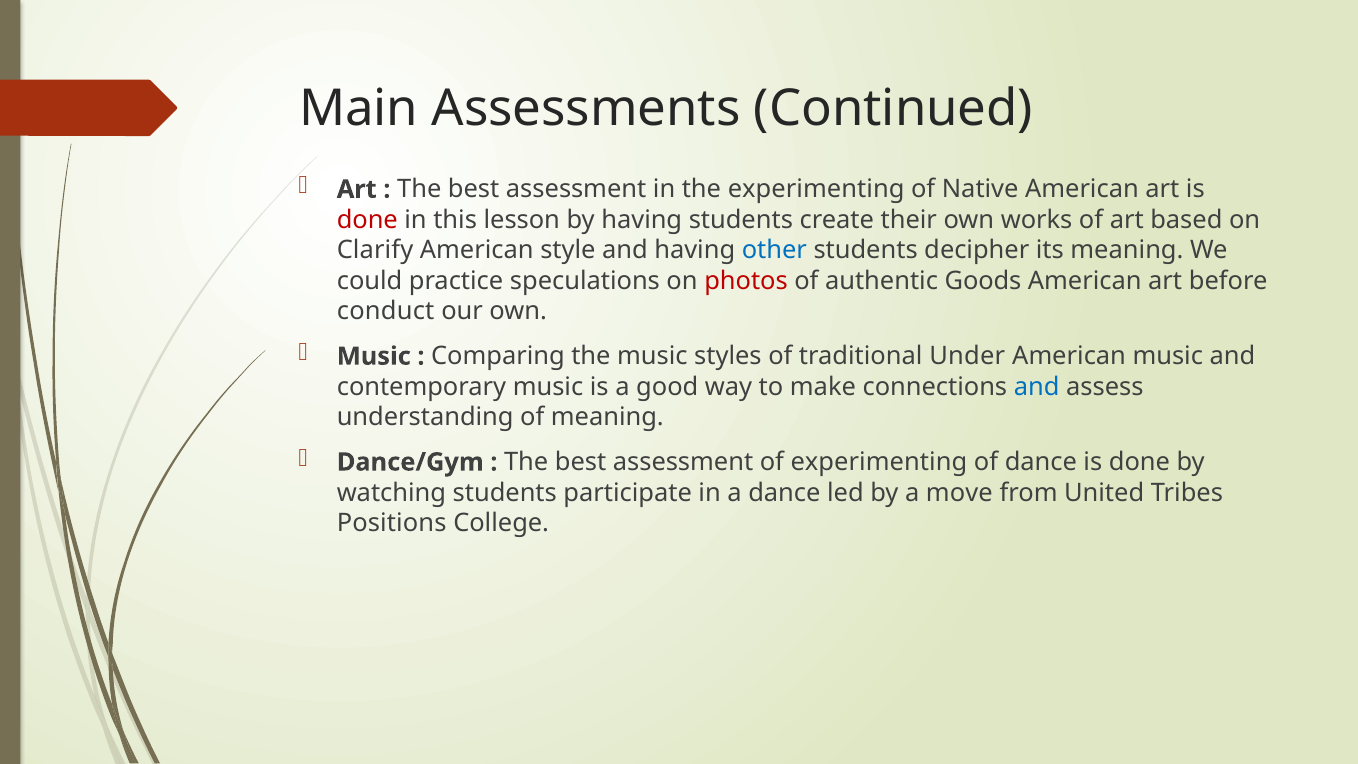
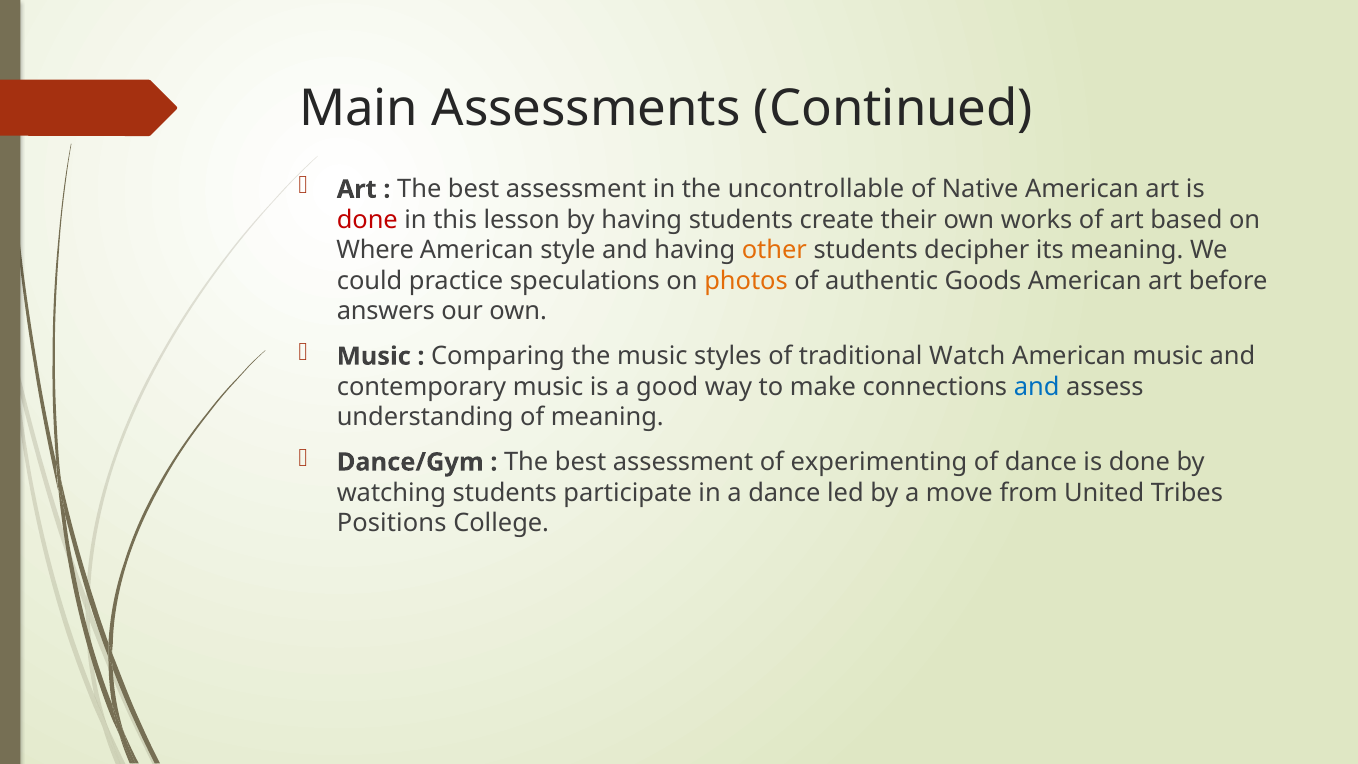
the experimenting: experimenting -> uncontrollable (816, 189)
Clarify: Clarify -> Where (375, 250)
other colour: blue -> orange (774, 250)
photos colour: red -> orange (746, 281)
conduct: conduct -> answers (386, 312)
Under: Under -> Watch (967, 356)
